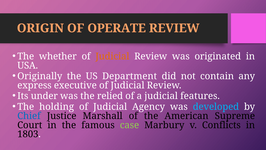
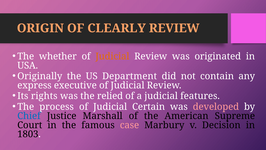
OPERATE: OPERATE -> CLEARLY (117, 28)
under: under -> rights (44, 96)
holding: holding -> process (57, 106)
Agency: Agency -> Certain (149, 106)
developed colour: light blue -> pink (216, 106)
case colour: light green -> pink (130, 125)
Conflicts: Conflicts -> Decision (221, 125)
